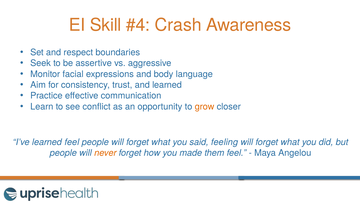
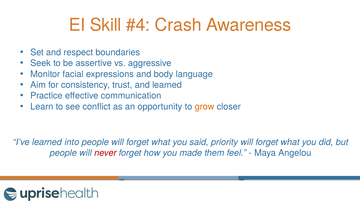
learned feel: feel -> into (72, 142)
feeling: feeling -> priority (225, 142)
never colour: orange -> red (105, 153)
